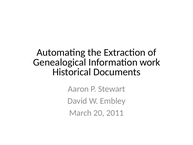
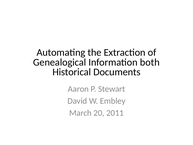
work: work -> both (150, 62)
